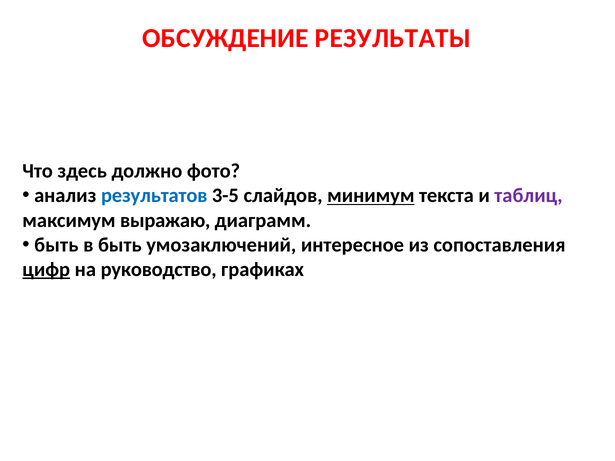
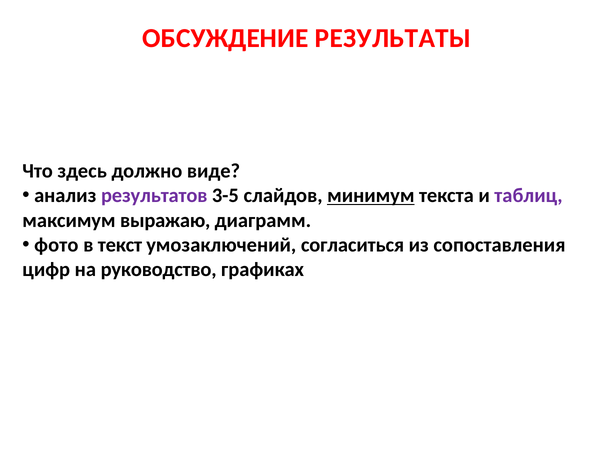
фото: фото -> виде (214, 171)
результатов colour: blue -> purple (154, 196)
быть: быть -> фото (56, 245)
в быть: быть -> текст (120, 245)
интересное: интересное -> согласиться (353, 245)
цифр underline: present -> none (46, 270)
